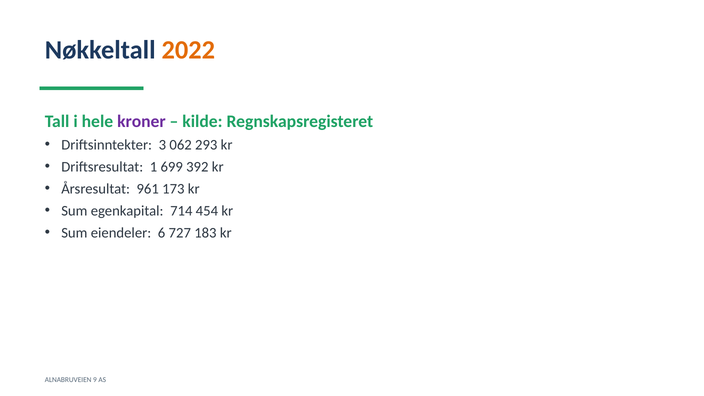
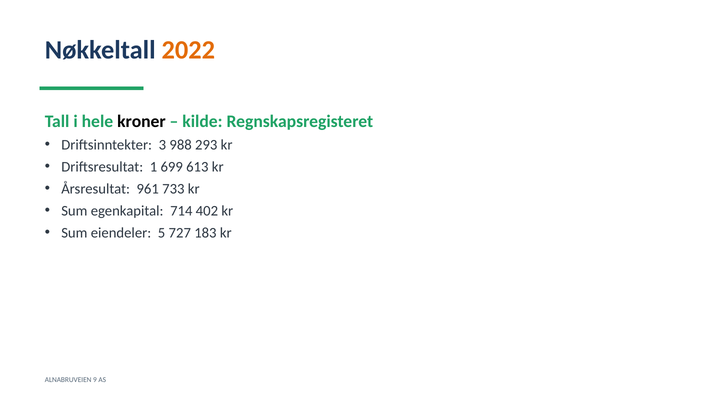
kroner colour: purple -> black (141, 121)
062: 062 -> 988 (181, 145)
392: 392 -> 613 (197, 167)
173: 173 -> 733 (173, 189)
454: 454 -> 402 (207, 211)
6: 6 -> 5 (162, 233)
